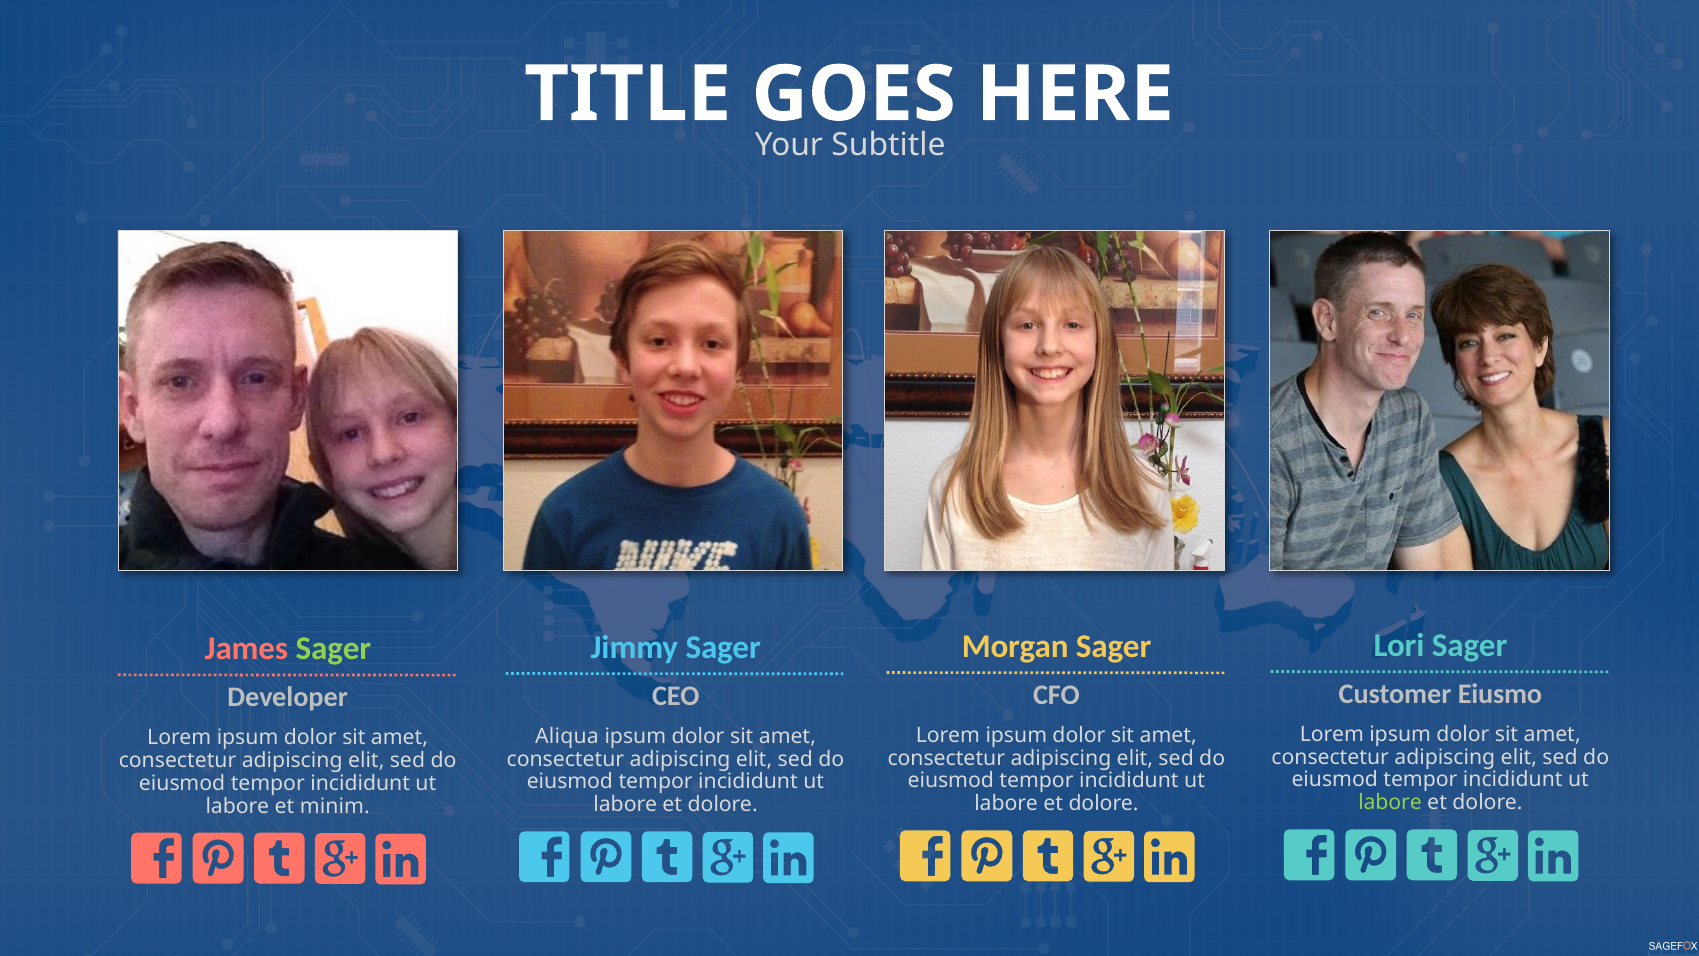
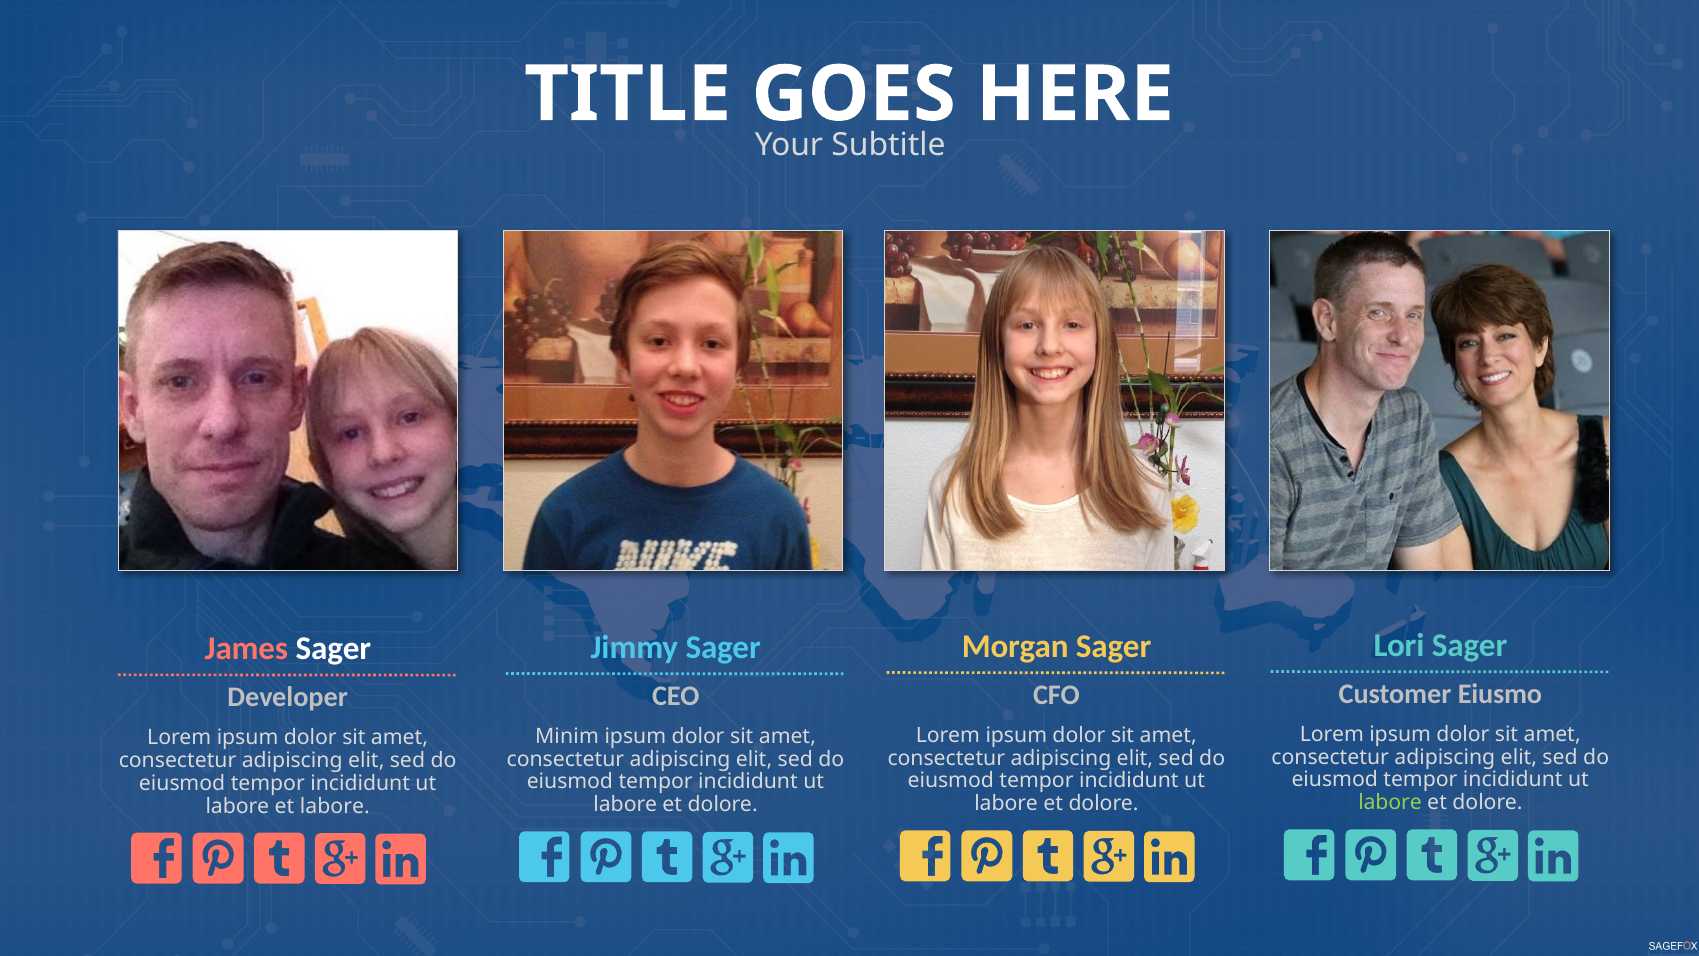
Sager colour: light green -> white (333, 648)
Aliqua: Aliqua -> Minim (567, 736)
et minim: minim -> labore (335, 806)
